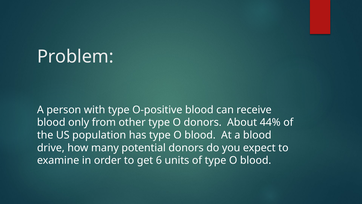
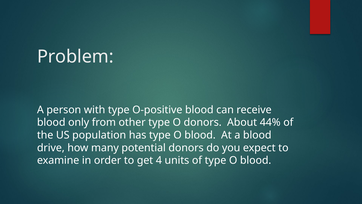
6: 6 -> 4 (159, 160)
